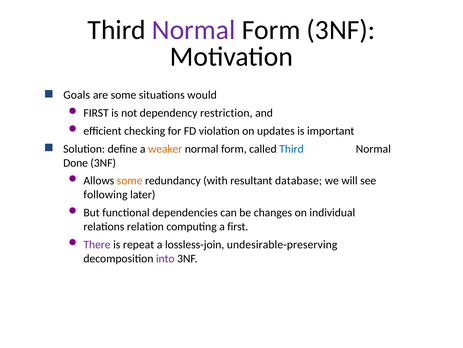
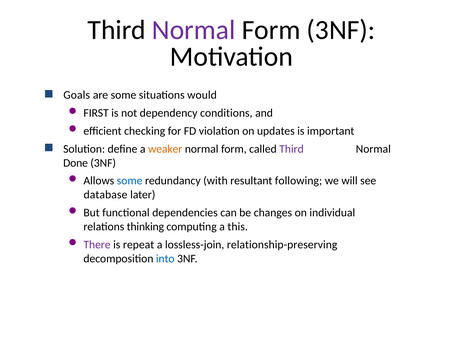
restriction: restriction -> conditions (226, 113)
Third colour: blue -> purple (291, 149)
some colour: orange -> blue (130, 180)
database: database -> following (299, 180)
following: following -> database (106, 194)
relation: relation -> thinking (145, 226)
a first: first -> this (238, 226)
undesirable-preserving: undesirable-preserving -> relationship-preserving (282, 244)
into colour: purple -> blue (165, 258)
